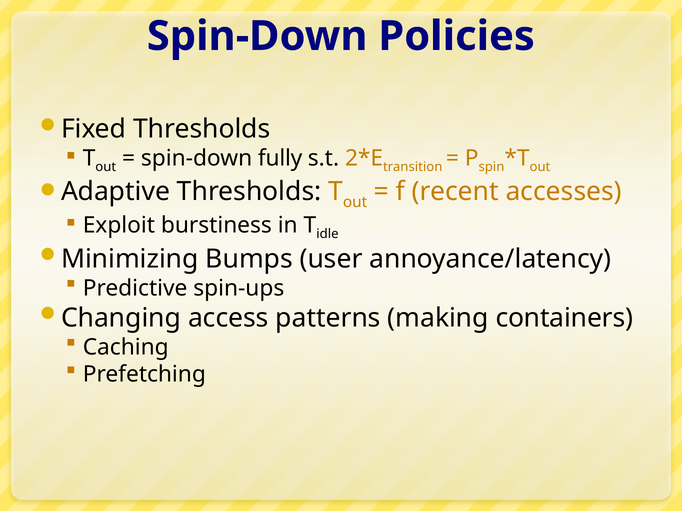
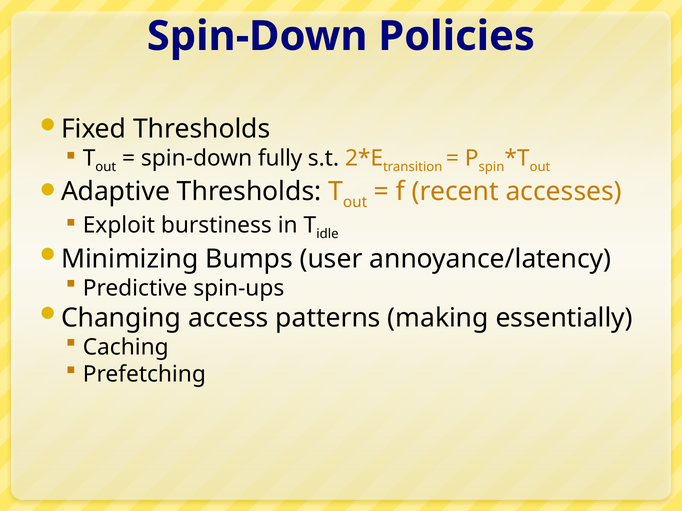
containers: containers -> essentially (564, 318)
